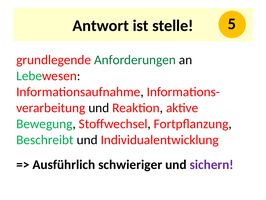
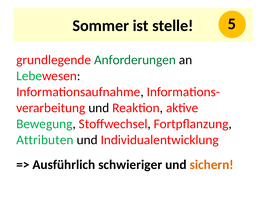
Antwort: Antwort -> Sommer (101, 26)
Beschreibt: Beschreibt -> Attributen (45, 139)
sichern colour: purple -> orange (212, 164)
